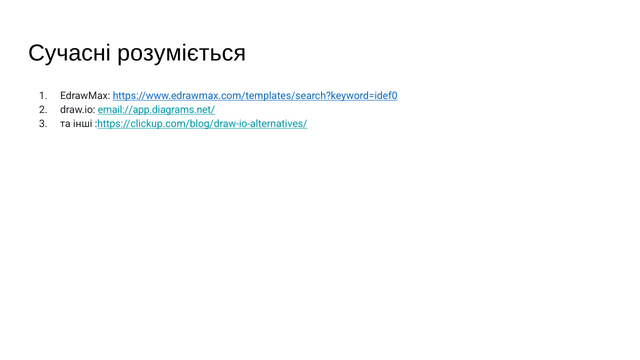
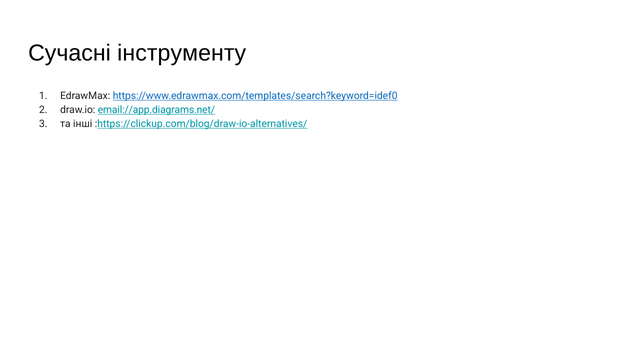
розуміється: розуміється -> інструменту (182, 53)
